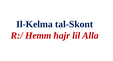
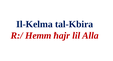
tal-Skont: tal-Skont -> tal-Kbira (74, 24)
